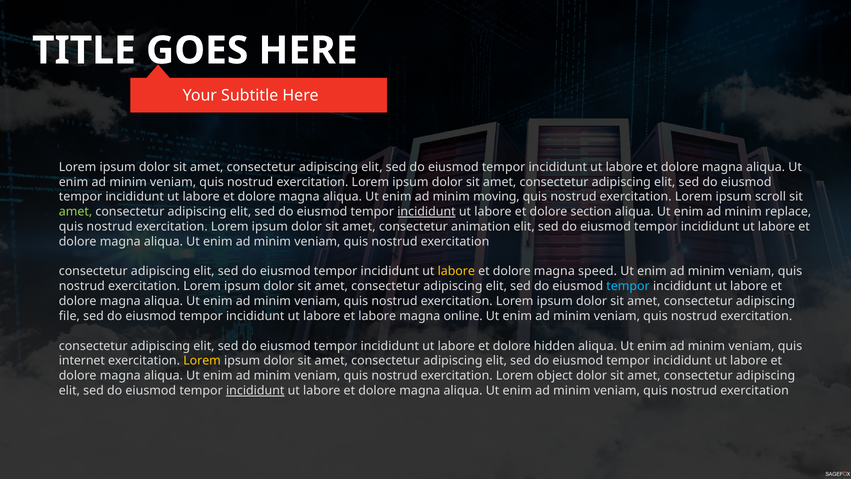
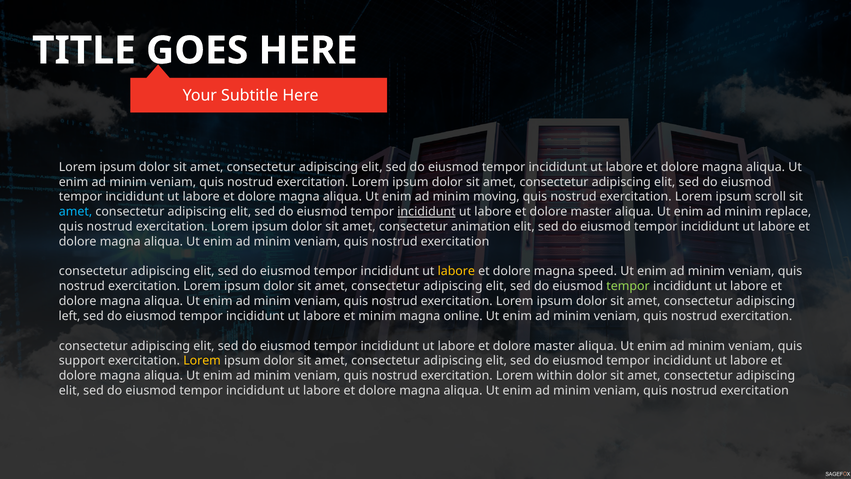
amet colour: light green -> light blue (76, 212)
section: section -> master (591, 212)
tempor colour: light blue -> light green (628, 286)
file: file -> left (69, 316)
et labore: labore -> minim (377, 316)
hidden: hidden -> master (554, 346)
internet: internet -> support (82, 361)
object: object -> within (555, 376)
incididunt underline: present -> none (255, 390)
